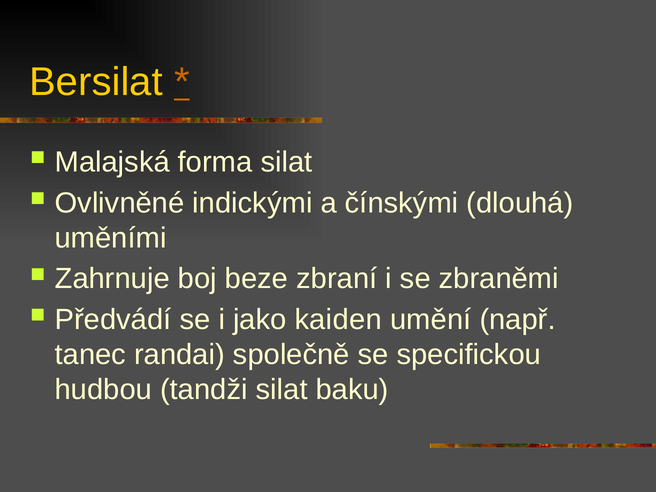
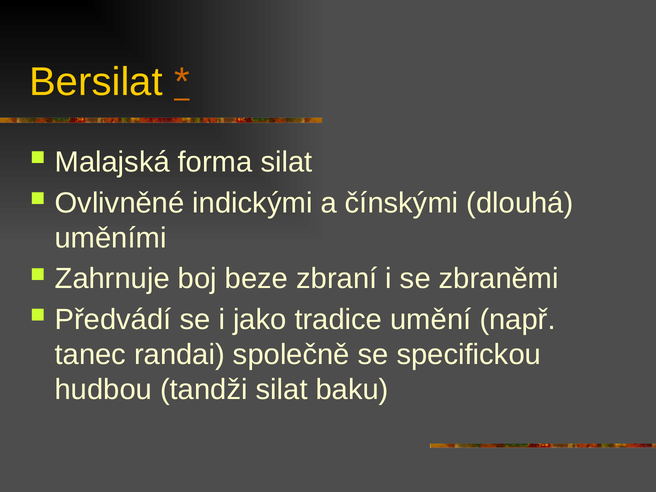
kaiden: kaiden -> tradice (338, 320)
